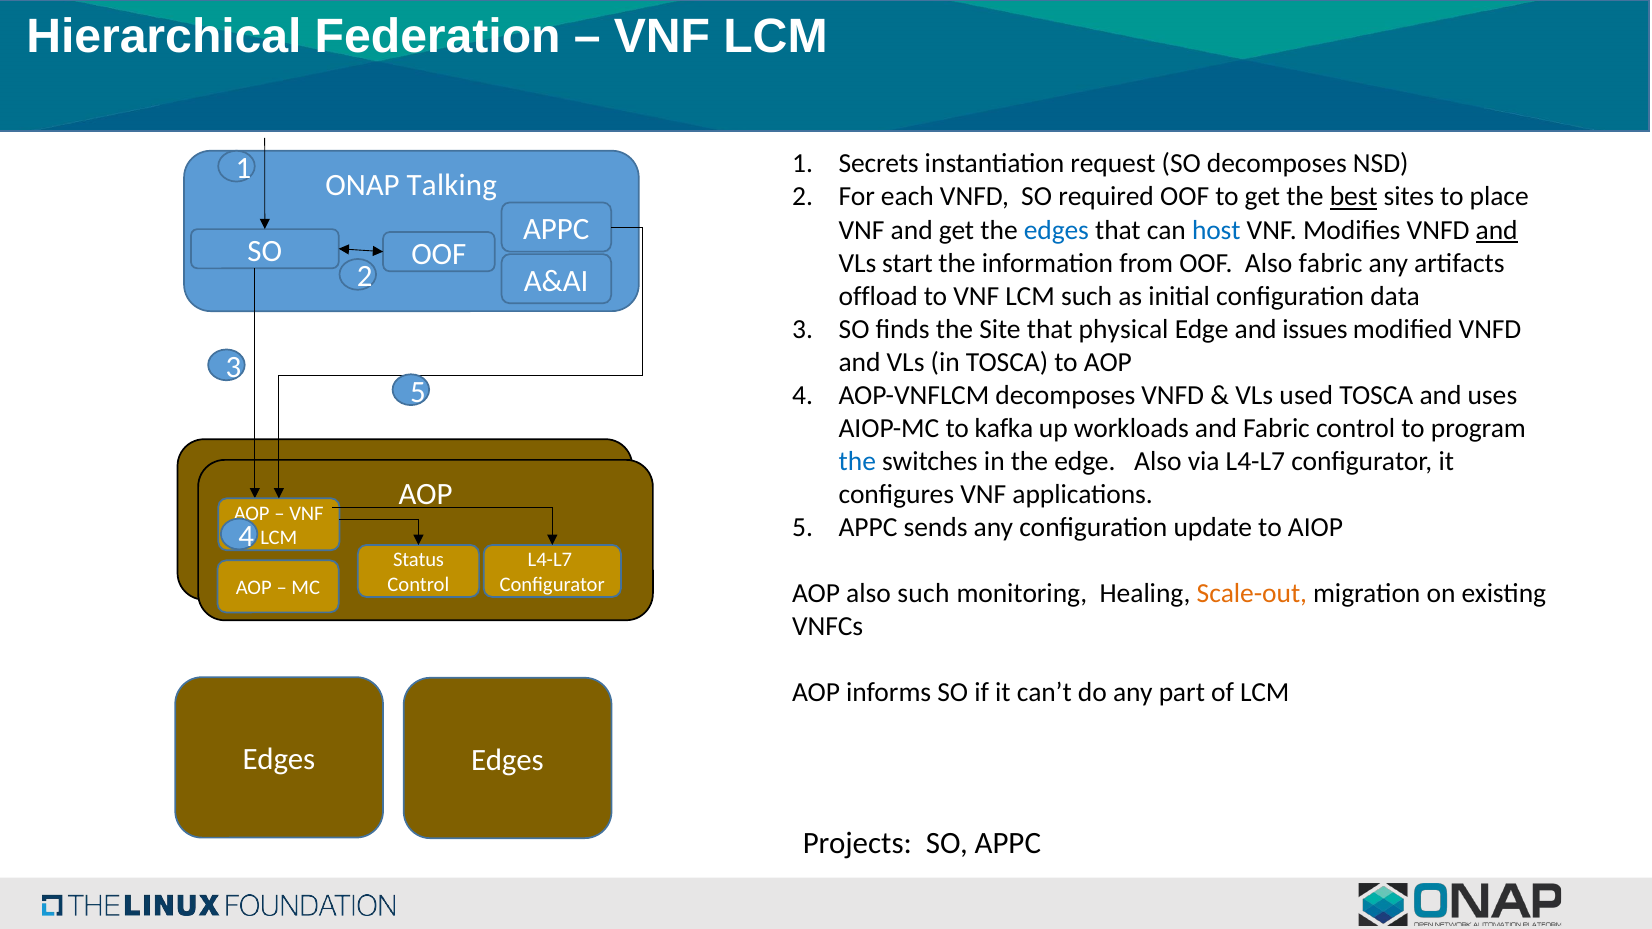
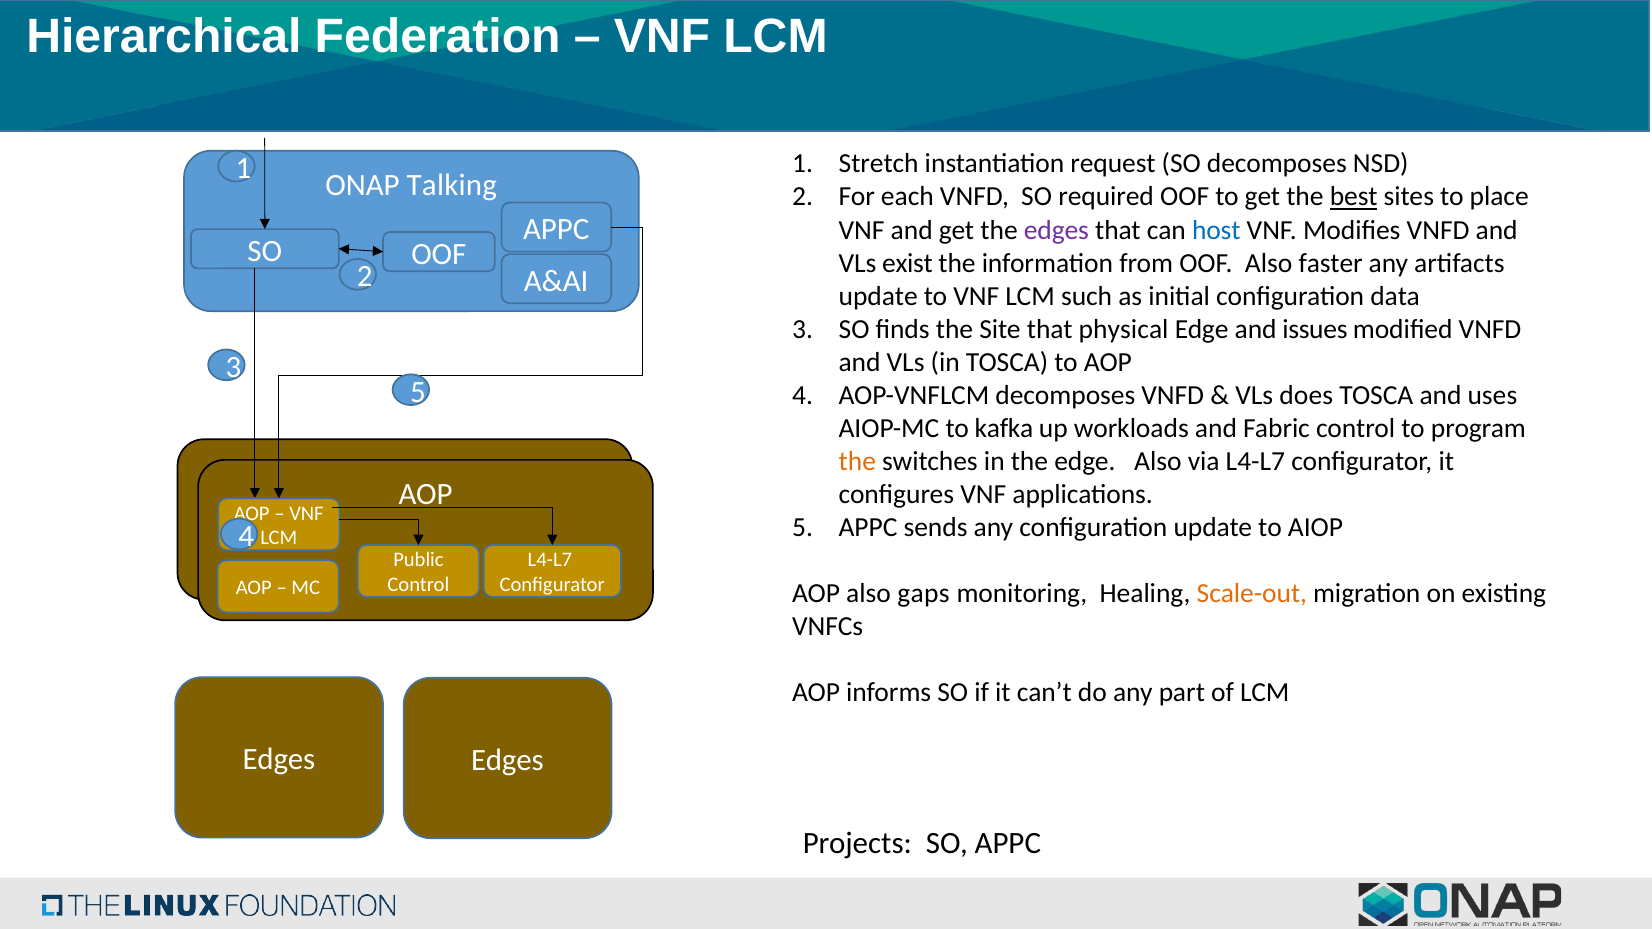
Secrets: Secrets -> Stretch (879, 164)
edges colour: blue -> purple (1056, 230)
and underline: present -> none (1497, 230)
start: start -> exist (908, 263)
Also fabric: fabric -> faster (1331, 263)
offload: offload -> update (878, 296)
used: used -> does (1306, 395)
the colour: blue -> orange (857, 461)
Status: Status -> Public (418, 560)
also such: such -> gaps (923, 593)
